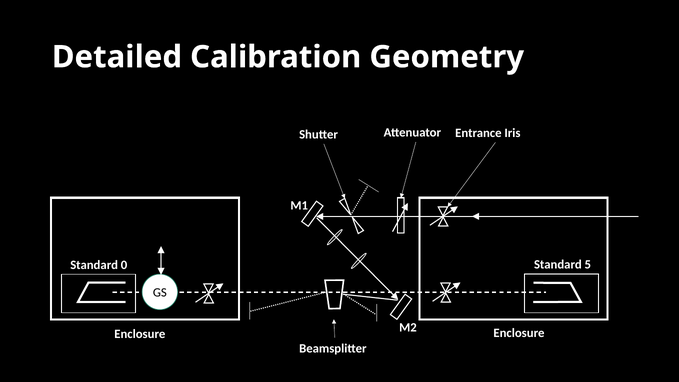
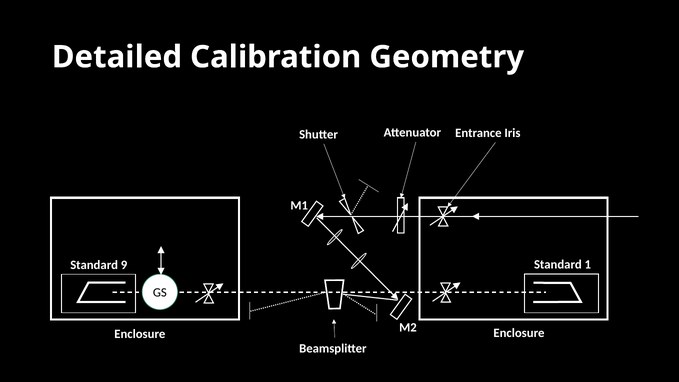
5: 5 -> 1 (588, 265)
0: 0 -> 9 (124, 265)
